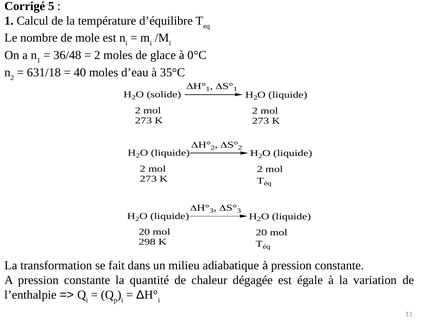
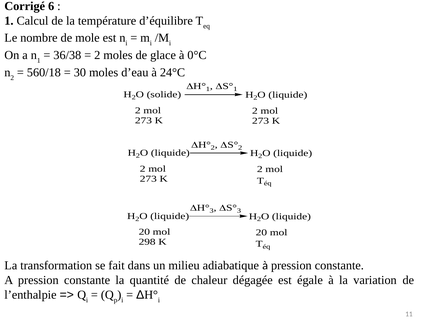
5: 5 -> 6 (51, 6)
36/48: 36/48 -> 36/38 (67, 55)
631/18: 631/18 -> 560/18 (44, 72)
40: 40 -> 30 (80, 72)
35°C: 35°C -> 24°C (173, 72)
